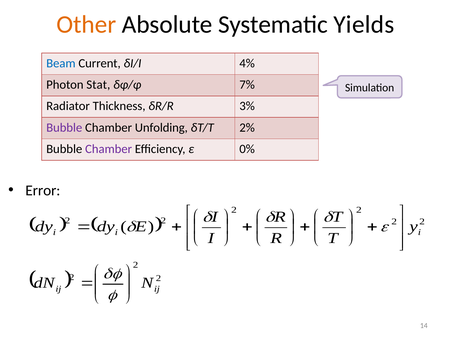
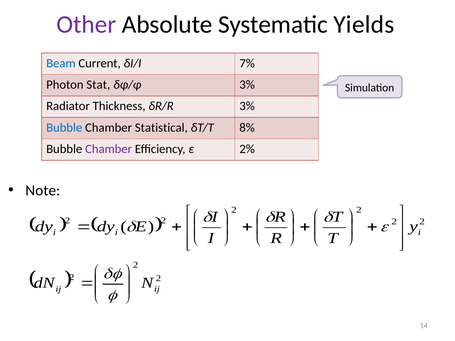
Other colour: orange -> purple (86, 24)
4%: 4% -> 7% (247, 63)
δφ/φ 7%: 7% -> 3% (247, 85)
Bubble colour: purple -> blue (64, 128)
Unfolding: Unfolding -> Statistical (161, 128)
2%: 2% -> 8% (247, 128)
0%: 0% -> 2% (247, 149)
Error: Error -> Note (43, 191)
